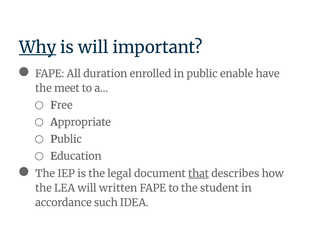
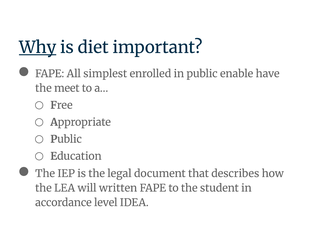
is will: will -> diet (93, 48)
duration: duration -> simplest (105, 74)
that underline: present -> none (199, 174)
such: such -> level (106, 203)
